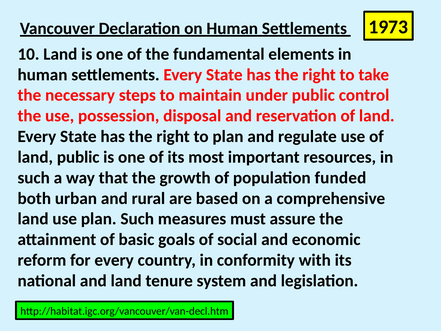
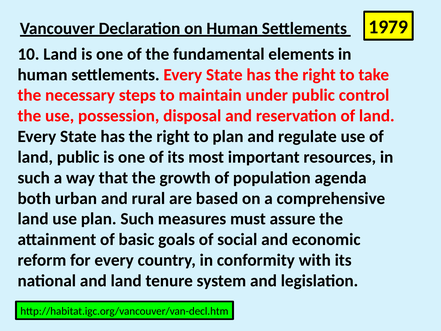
1973: 1973 -> 1979 (388, 27)
funded: funded -> agenda (341, 178)
